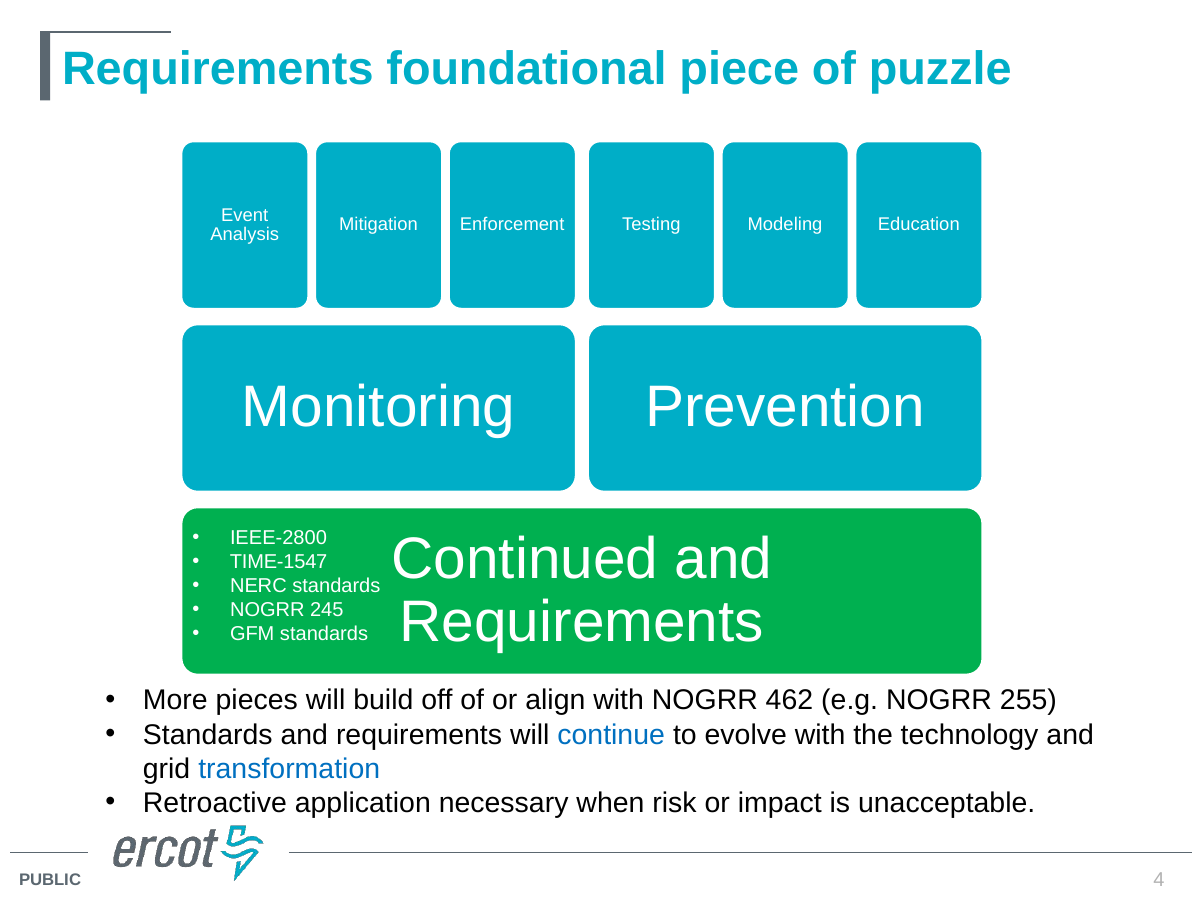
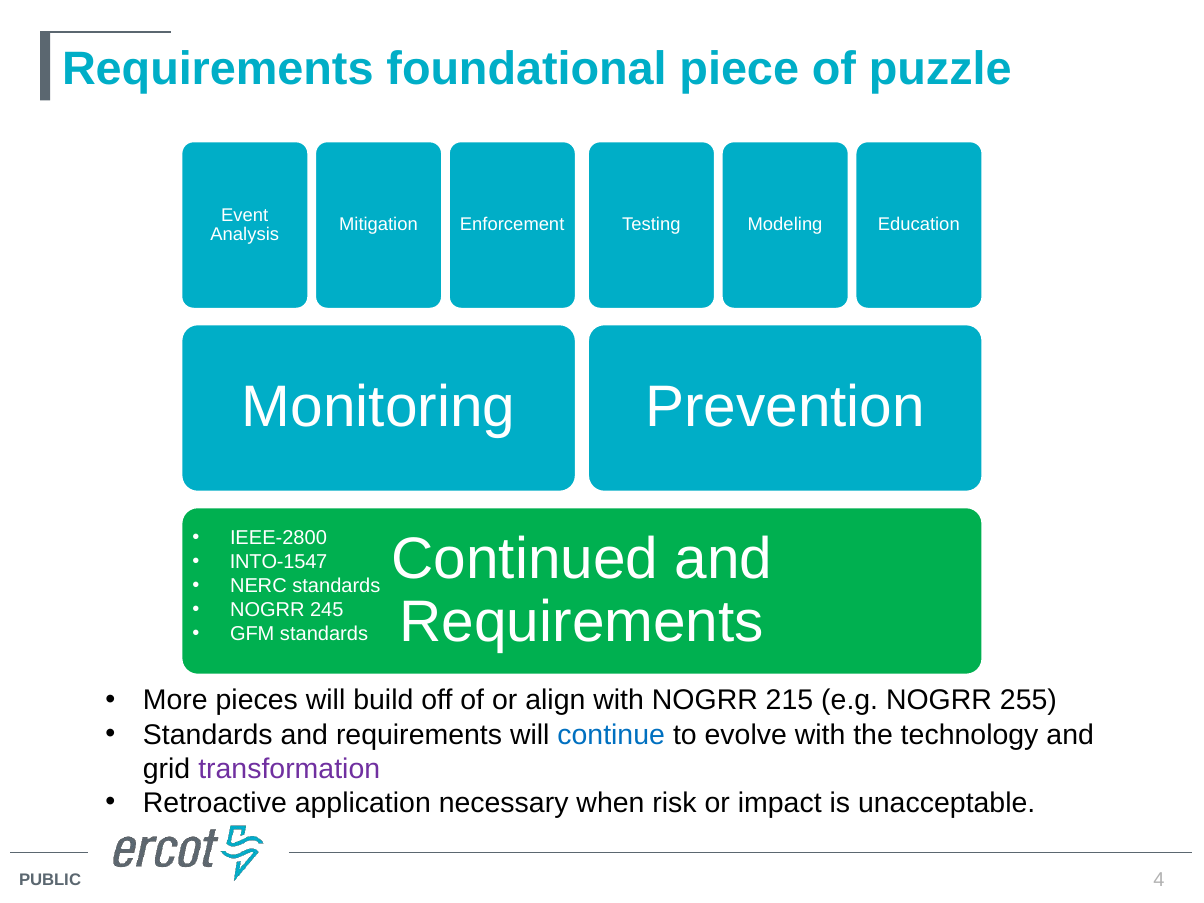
TIME-1547: TIME-1547 -> INTO-1547 (279, 562)
462: 462 -> 215 (789, 701)
transformation colour: blue -> purple (289, 769)
